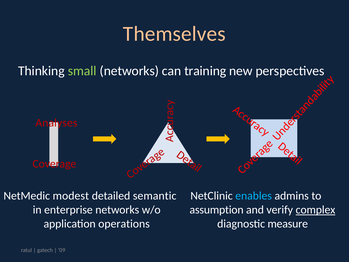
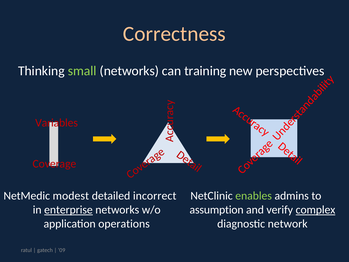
Themselves: Themselves -> Correctness (174, 34)
Analyses: Analyses -> Variables (57, 123)
semantic: semantic -> incorrect (155, 196)
enables colour: light blue -> light green (254, 196)
enterprise underline: none -> present (68, 210)
measure: measure -> network (288, 224)
